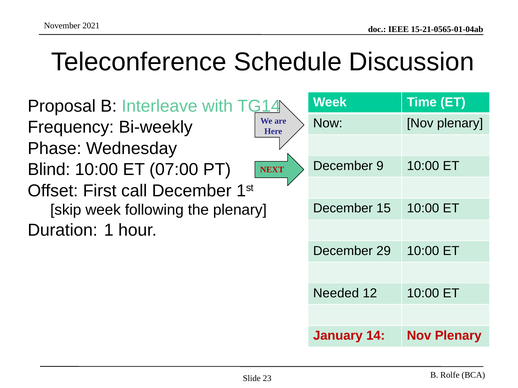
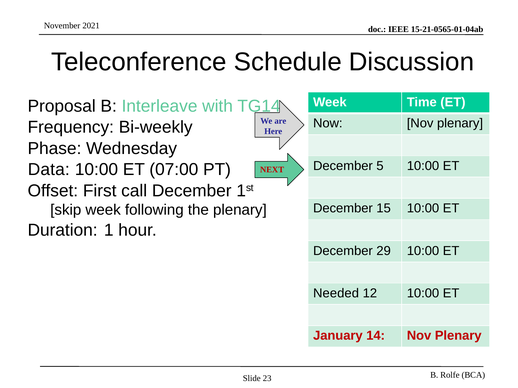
9: 9 -> 5 (380, 166)
Blind: Blind -> Data (49, 170)
